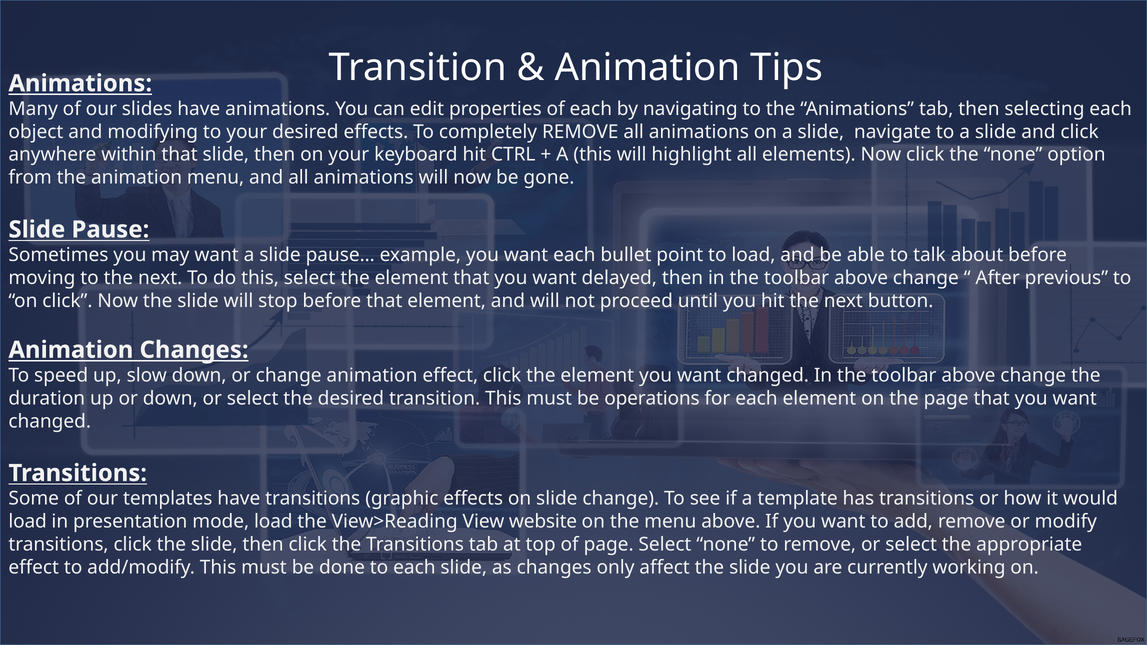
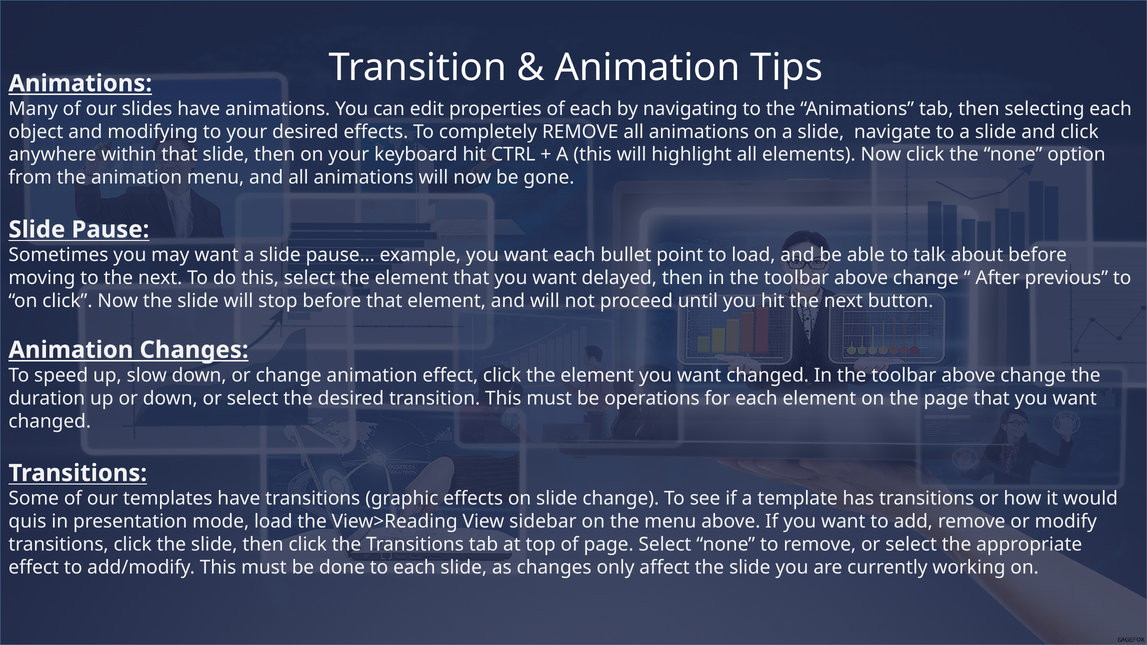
load: load -> quis (27, 522)
website: website -> sidebar (543, 522)
